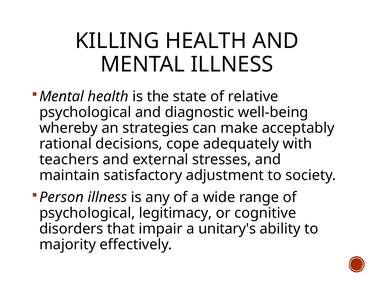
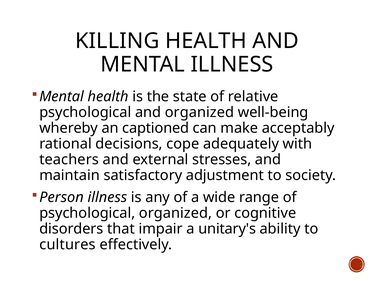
and diagnostic: diagnostic -> organized (199, 112)
strategies: strategies -> captioned (156, 128)
psychological legitimacy: legitimacy -> organized (175, 213)
majority: majority -> cultures (68, 244)
